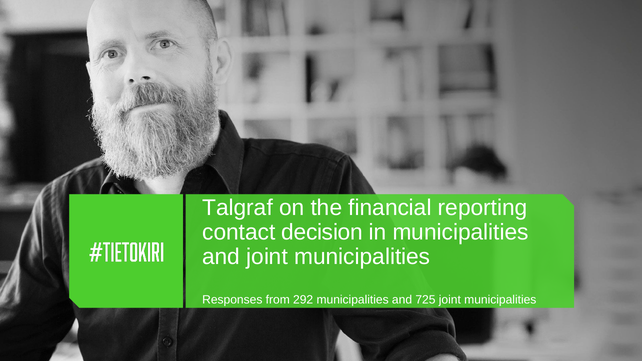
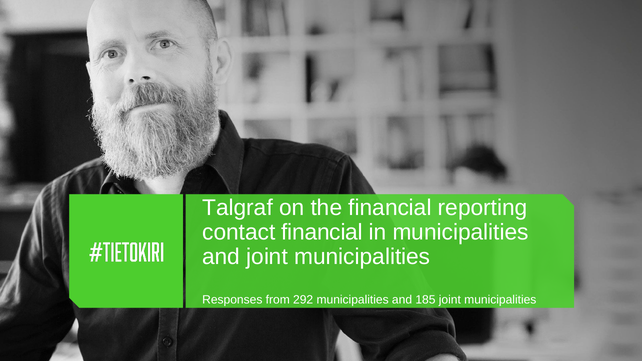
contact decision: decision -> financial (322, 232)
725: 725 -> 185 (425, 300)
